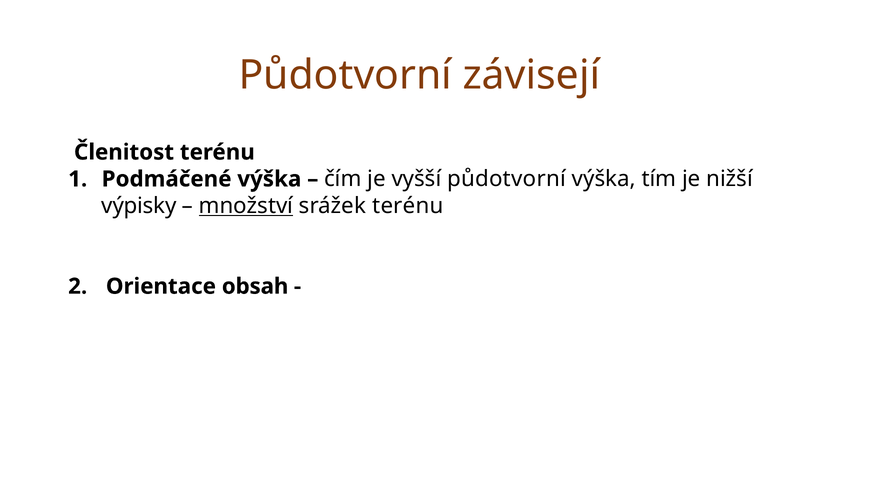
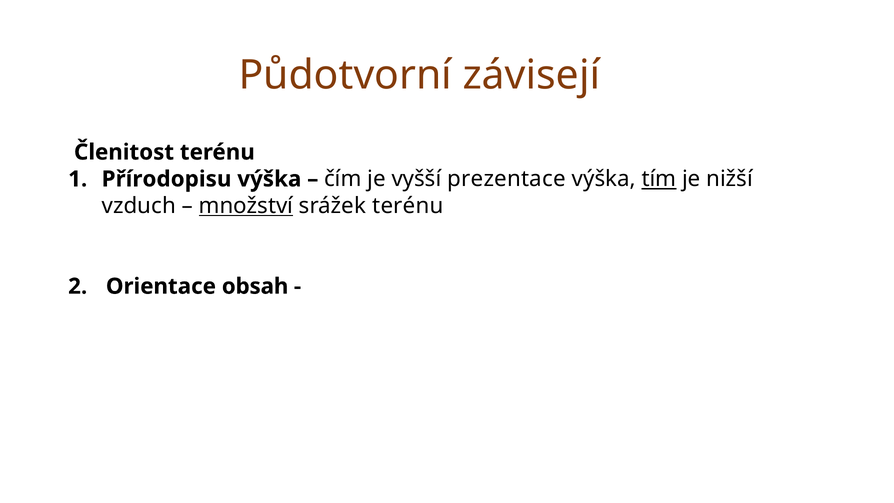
Podmáčené: Podmáčené -> Přírodopisu (167, 179)
vyšší půdotvorní: půdotvorní -> prezentace (507, 179)
tím underline: none -> present (659, 179)
výpisky: výpisky -> vzduch (139, 206)
